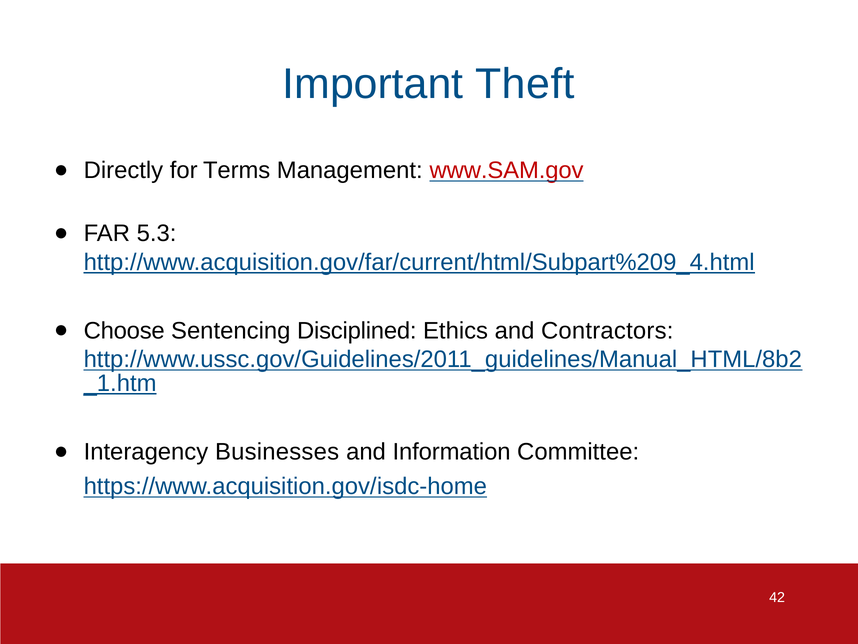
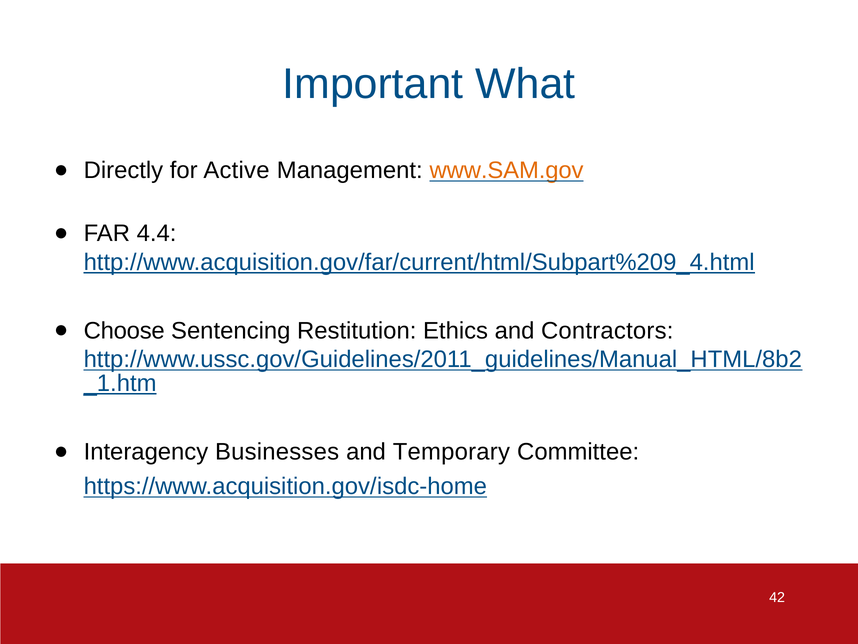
Theft: Theft -> What (525, 84)
Terms: Terms -> Active (236, 170)
www.SAM.gov colour: red -> orange (507, 170)
5.3: 5.3 -> 4.4 (157, 233)
Disciplined: Disciplined -> Restitution (357, 331)
Information: Information -> Temporary (451, 452)
